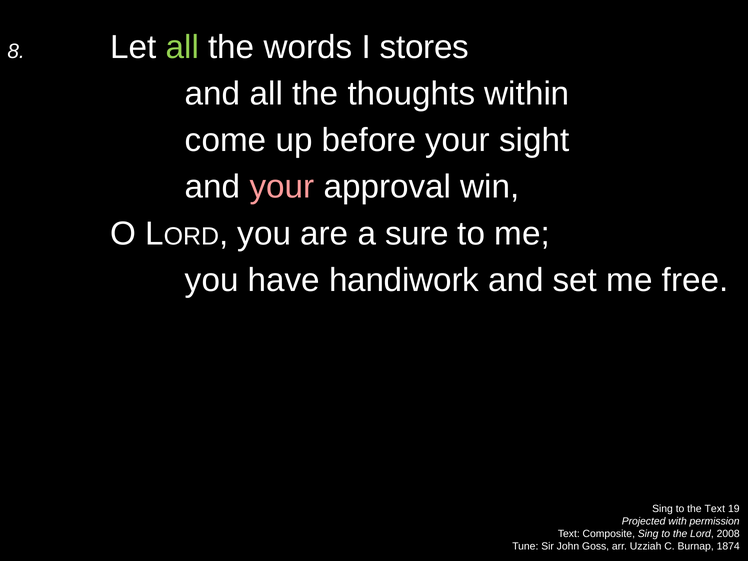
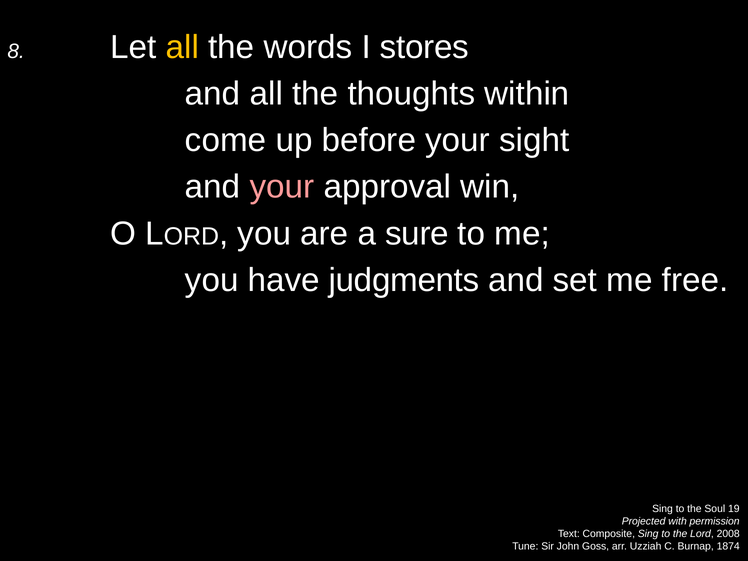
all colour: light green -> yellow (182, 47)
handiwork: handiwork -> judgments (404, 280)
the Text: Text -> Soul (715, 509)
